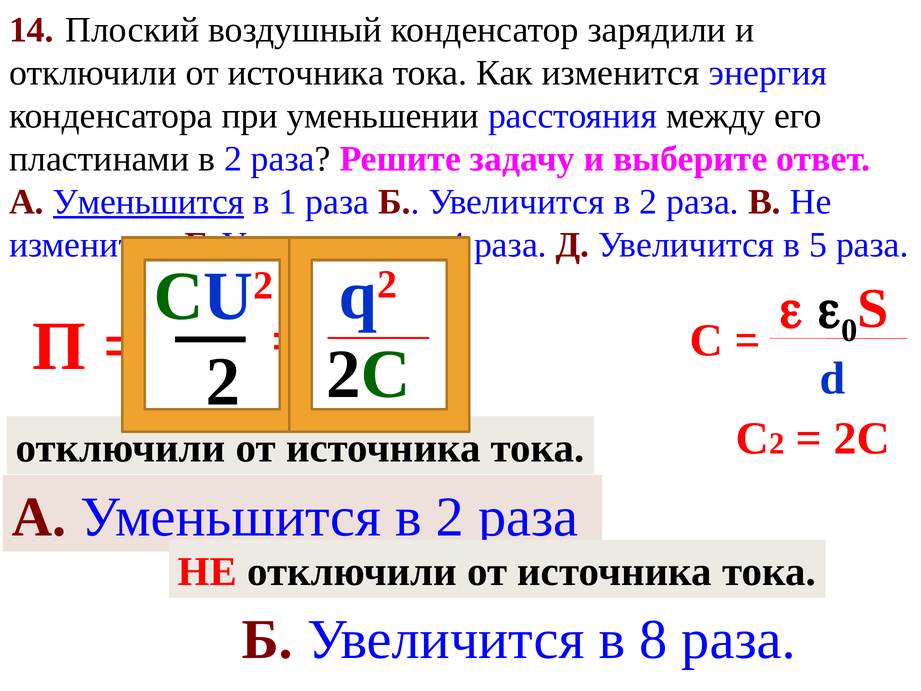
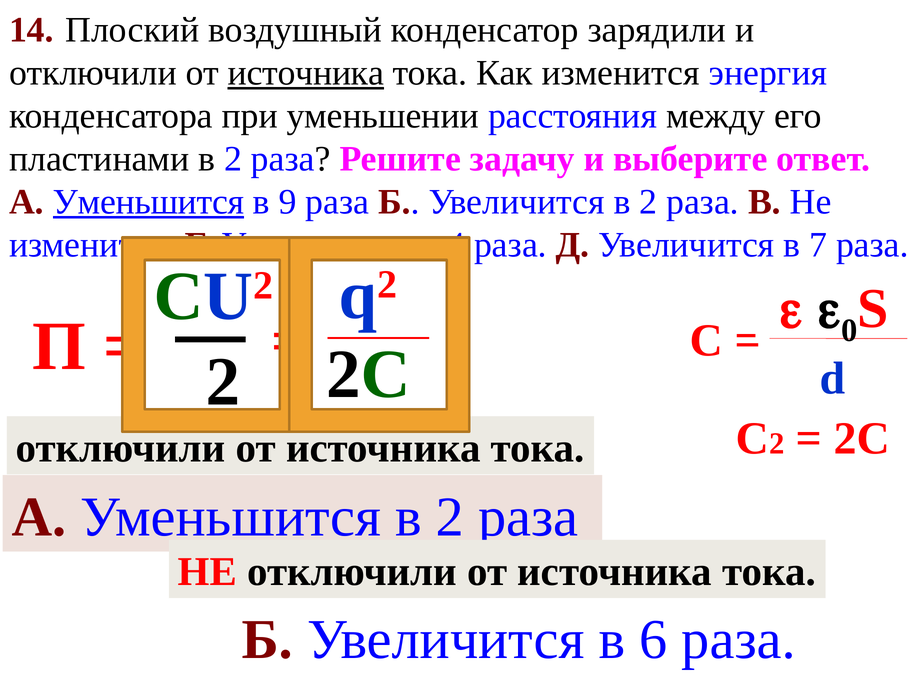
источника underline: none -> present (306, 73)
1: 1 -> 9 (288, 202)
5: 5 -> 7 (818, 245)
8: 8 -> 6 (653, 639)
